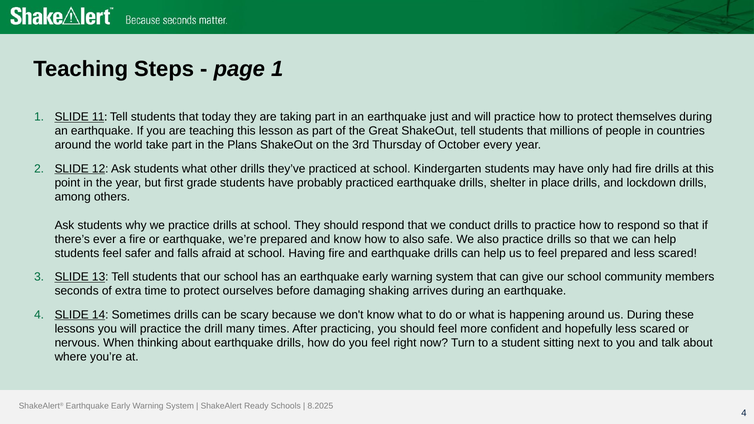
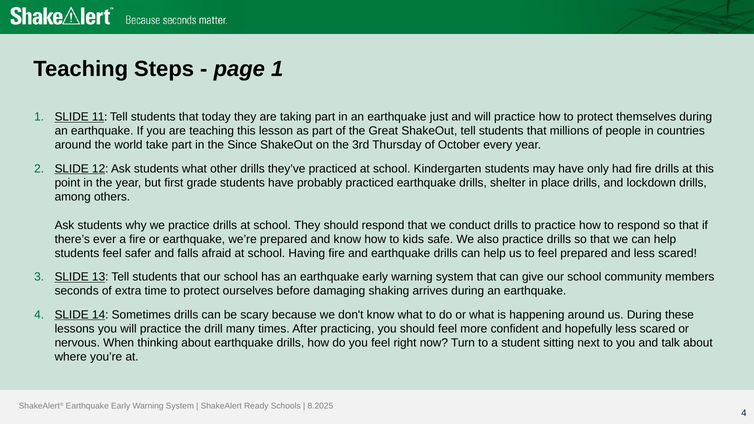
Plans: Plans -> Since (242, 145)
to also: also -> kids (413, 239)
